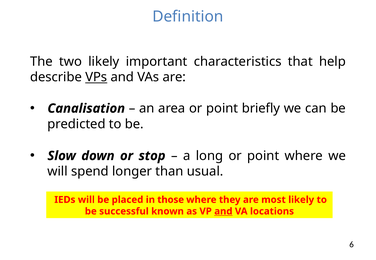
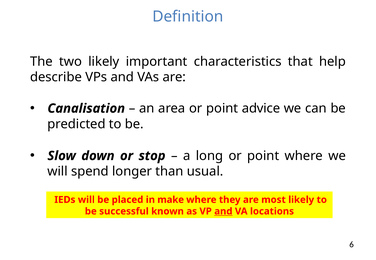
VPs underline: present -> none (96, 77)
briefly: briefly -> advice (261, 109)
those: those -> make (171, 200)
